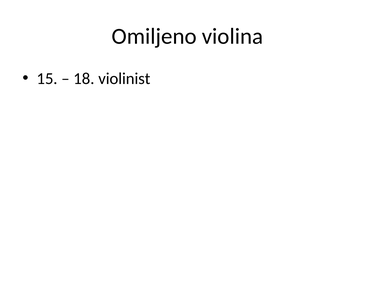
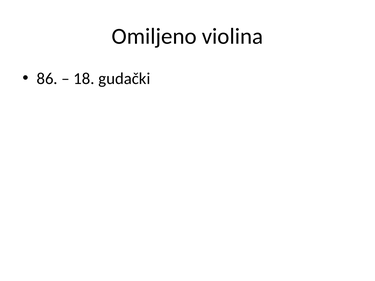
15: 15 -> 86 (47, 79)
violinist: violinist -> gudački (124, 79)
